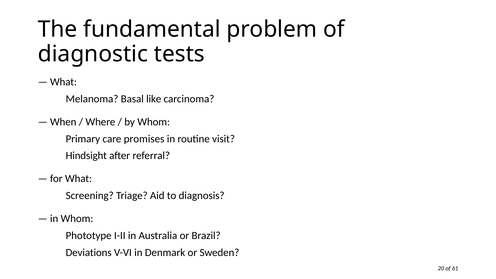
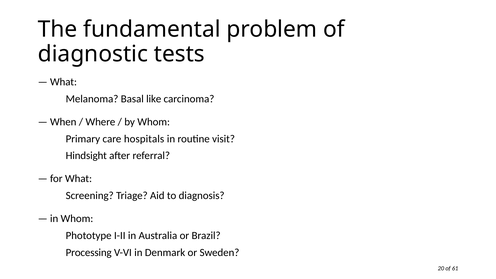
promises: promises -> hospitals (144, 139)
Deviations: Deviations -> Processing (89, 252)
